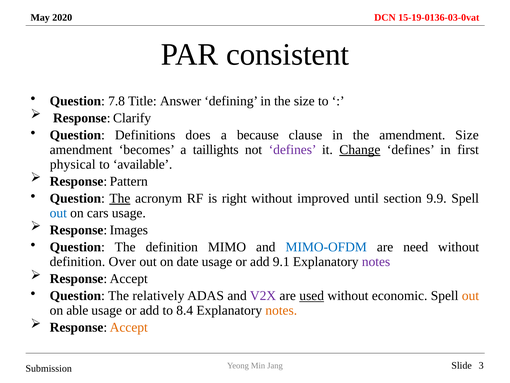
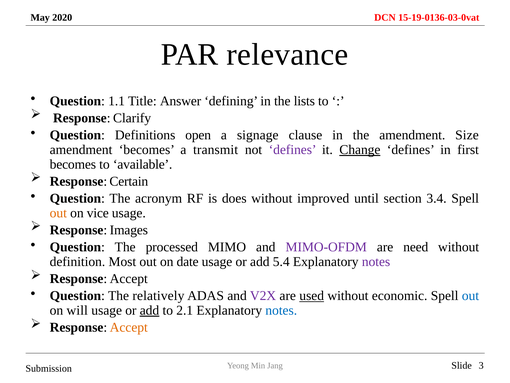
consistent: consistent -> relevance (287, 54)
7.8: 7.8 -> 1.1 (117, 101)
the size: size -> lists (304, 101)
does: does -> open (198, 135)
because: because -> signage (258, 135)
taillights: taillights -> transmit (216, 149)
physical: physical -> becomes (73, 164)
Pattern: Pattern -> Certain (129, 181)
The underline: present -> none (120, 198)
right: right -> does (234, 198)
9.9: 9.9 -> 3.4 (437, 198)
out colour: blue -> orange (58, 213)
cars: cars -> vice (98, 213)
The definition: definition -> processed (172, 247)
MIMO-OFDM colour: blue -> purple (326, 247)
Over: Over -> Most (122, 261)
9.1: 9.1 -> 5.4 (281, 261)
out colour: orange -> blue (470, 295)
able: able -> will (77, 310)
add underline: none -> present (149, 310)
8.4: 8.4 -> 2.1 (185, 310)
notes colour: orange -> blue (281, 310)
